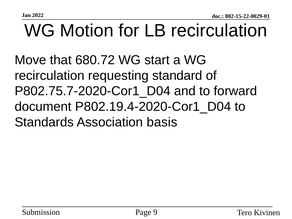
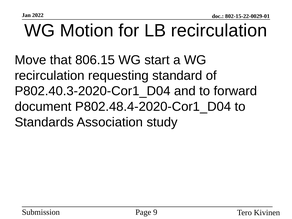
680.72: 680.72 -> 806.15 (95, 60)
P802.75.7-2020-Cor1_D04: P802.75.7-2020-Cor1_D04 -> P802.40.3-2020-Cor1_D04 (93, 91)
P802.19.4-2020-Cor1_D04: P802.19.4-2020-Cor1_D04 -> P802.48.4-2020-Cor1_D04 (153, 107)
basis: basis -> study (162, 122)
